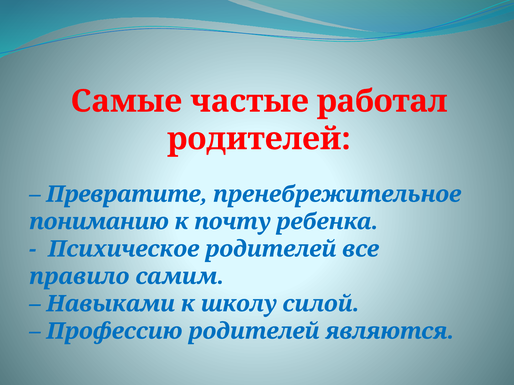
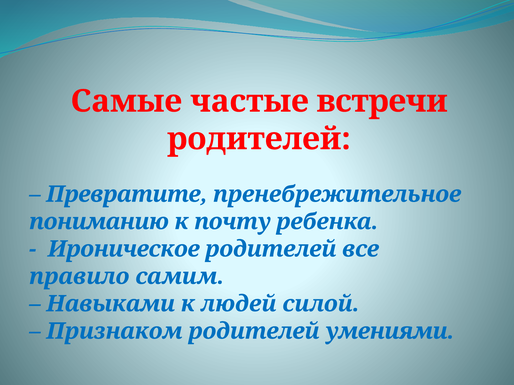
работал: работал -> встречи (382, 101)
Психическое: Психическое -> Ироническое (124, 249)
школу: школу -> людей (239, 304)
Профессию: Профессию -> Признаком (114, 332)
являются: являются -> умениями (390, 332)
